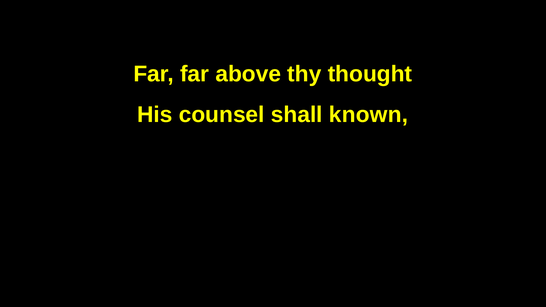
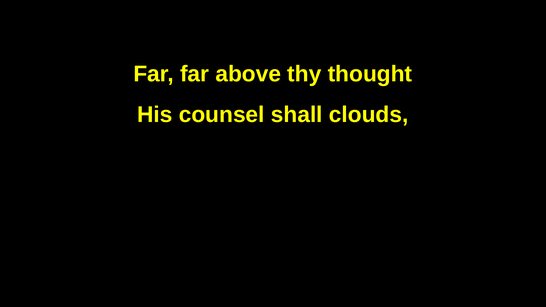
known: known -> clouds (369, 115)
